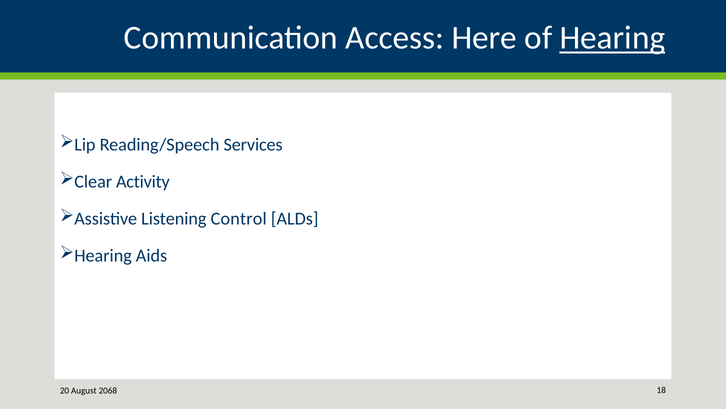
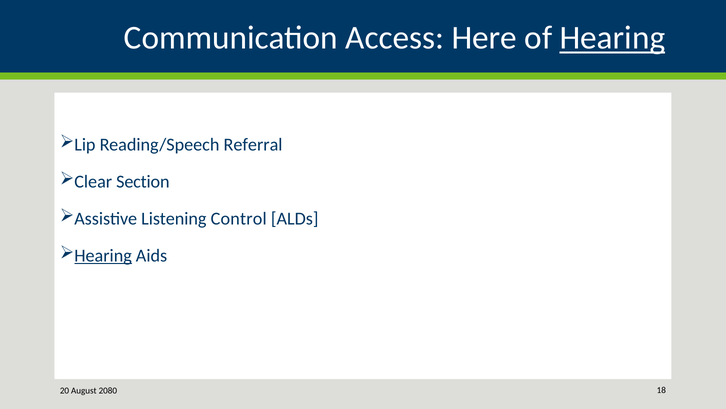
Services: Services -> Referral (253, 144)
Activity: Activity -> Section (143, 181)
Hearing underline: none -> present (103, 255)
2068: 2068 -> 2080 (108, 390)
